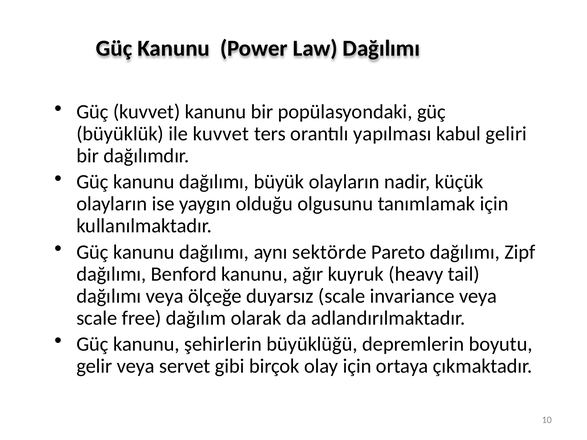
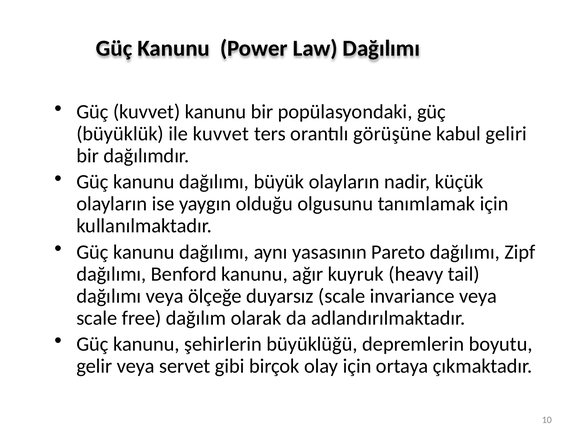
yapılması: yapılması -> görüşüne (392, 134)
sektörde: sektörde -> yasasının (330, 252)
